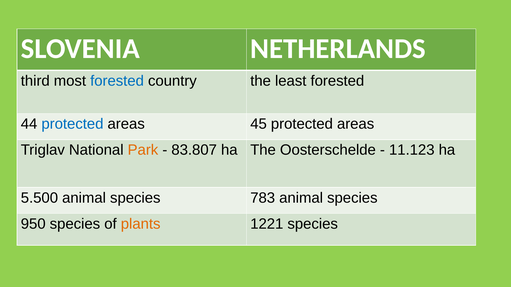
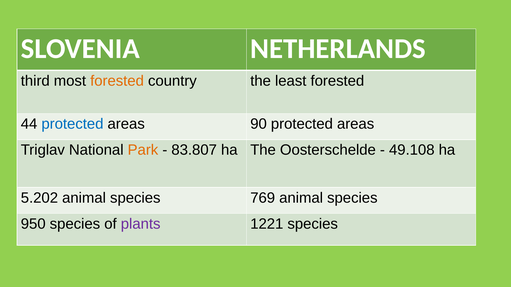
forested colour: blue -> orange (117, 81)
45: 45 -> 90 (259, 124)
11.123: 11.123 -> 49.108 (412, 150)
5.500: 5.500 -> 5.202 (39, 198)
783: 783 -> 769 (263, 198)
plants colour: orange -> purple (141, 224)
